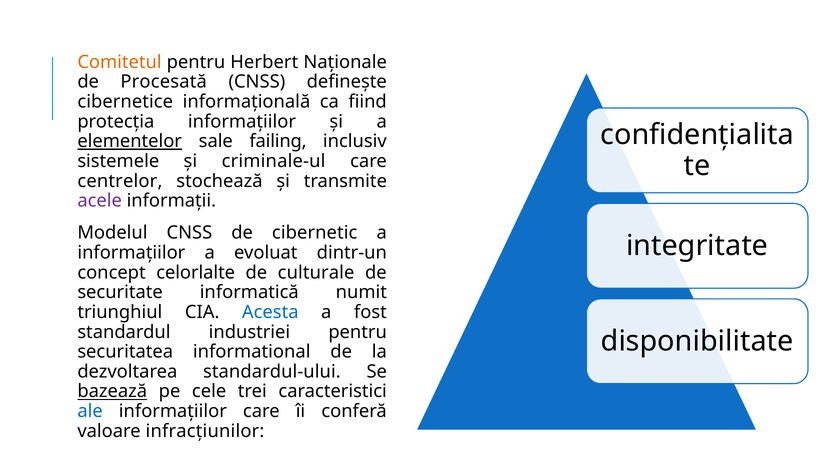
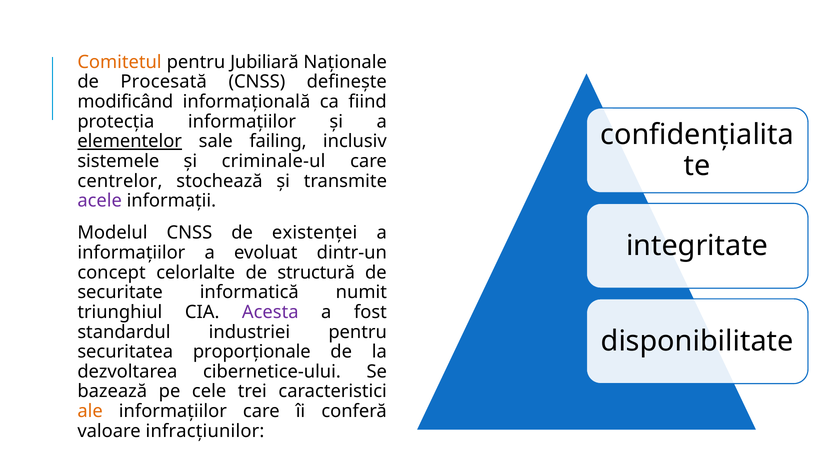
Herbert: Herbert -> Jubiliară (264, 62)
cibernetice: cibernetice -> modificând (125, 102)
cibernetic: cibernetic -> existenței (315, 233)
culturale: culturale -> structură (316, 272)
Acesta colour: blue -> purple (270, 312)
informational: informational -> proporționale (252, 352)
standardul-ului: standardul-ului -> cibernetice-ului (272, 372)
bazează underline: present -> none (112, 391)
ale colour: blue -> orange (90, 411)
